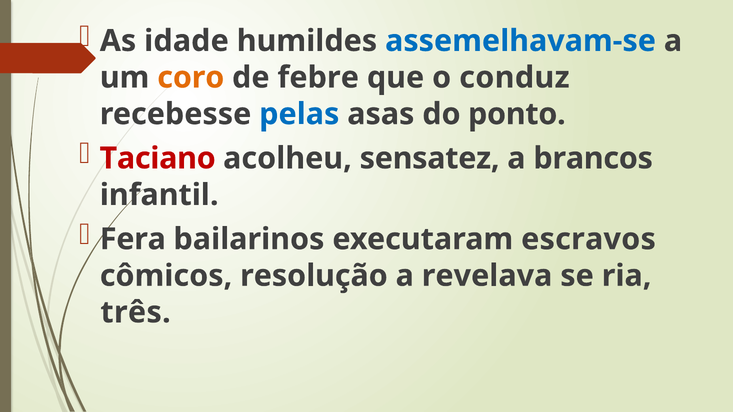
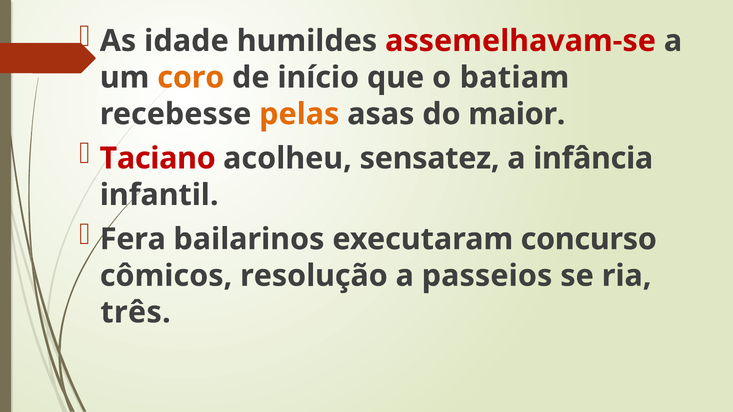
assemelhavam-se colour: blue -> red (521, 41)
febre: febre -> início (318, 78)
conduz: conduz -> batiam (514, 78)
pelas colour: blue -> orange (299, 114)
ponto: ponto -> maior (517, 114)
brancos: brancos -> infância (593, 158)
escravos: escravos -> concurso (589, 239)
revelava: revelava -> passeios (487, 276)
